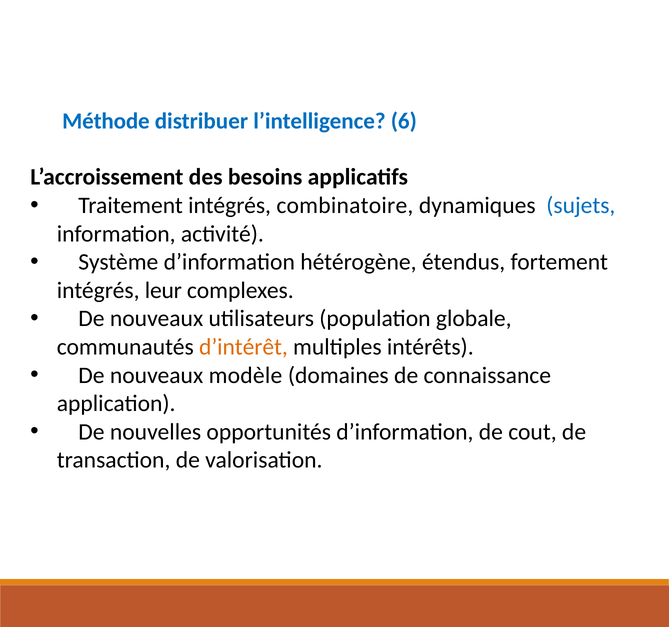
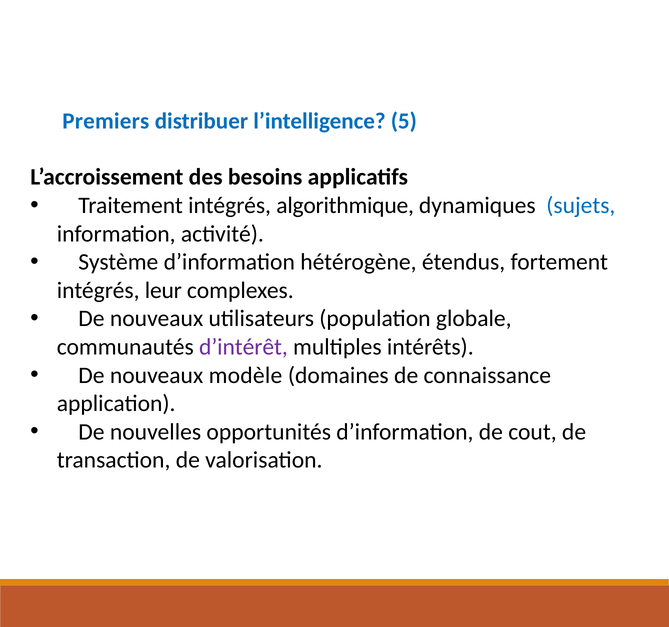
Méthode: Méthode -> Premiers (106, 121)
6: 6 -> 5 (404, 121)
combinatoire: combinatoire -> algorithmique (345, 205)
d’intérêt colour: orange -> purple (243, 347)
